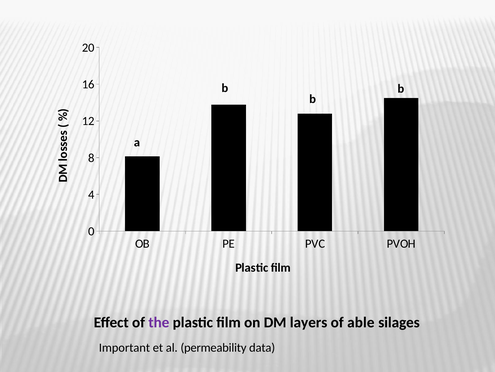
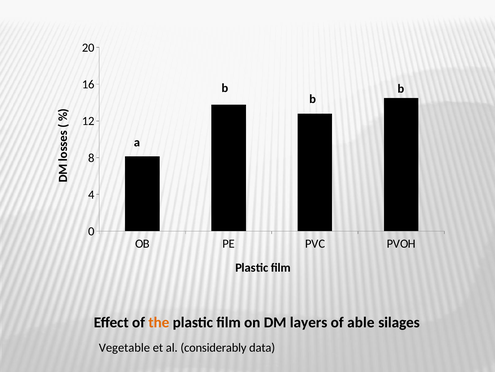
the colour: purple -> orange (159, 322)
Important: Important -> Vegetable (124, 347)
permeability: permeability -> considerably (213, 347)
